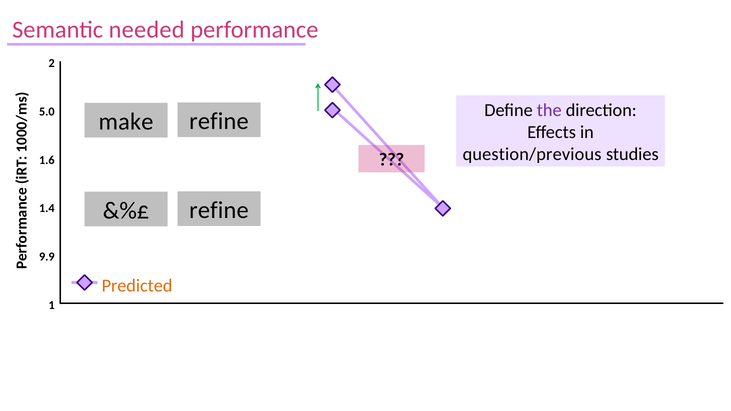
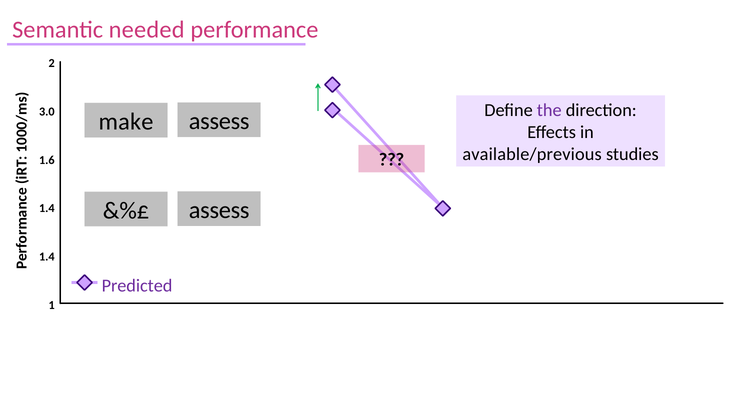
5.0: 5.0 -> 3.0 (47, 112)
refine: refine -> assess (219, 122)
question/previous: question/previous -> available/previous (532, 154)
refine: refine -> assess (219, 210)
9.9: 9.9 -> 1.4 (47, 257)
Predicted colour: orange -> purple (137, 286)
